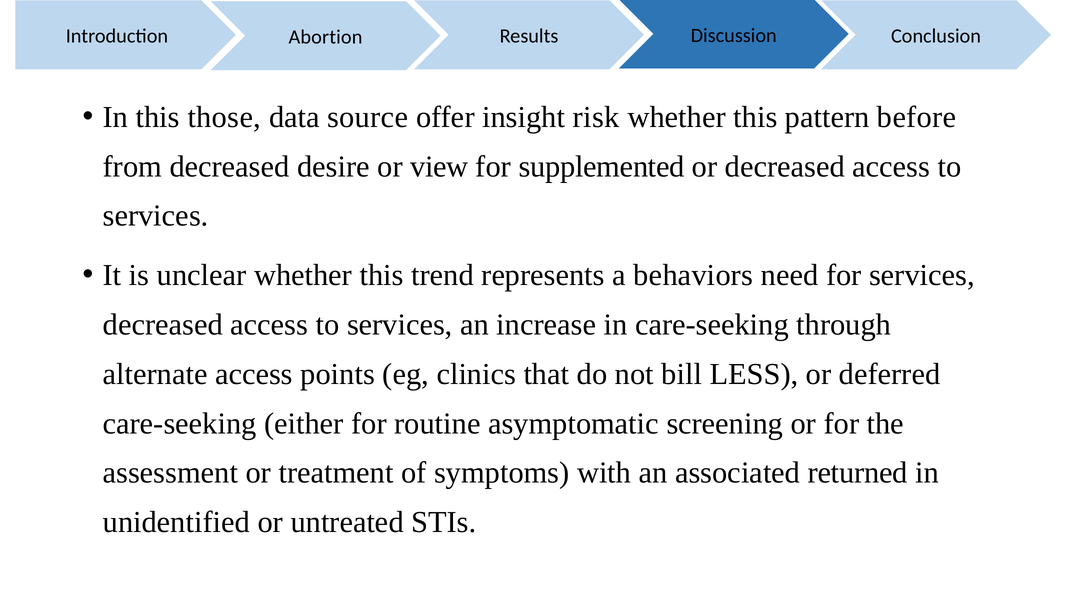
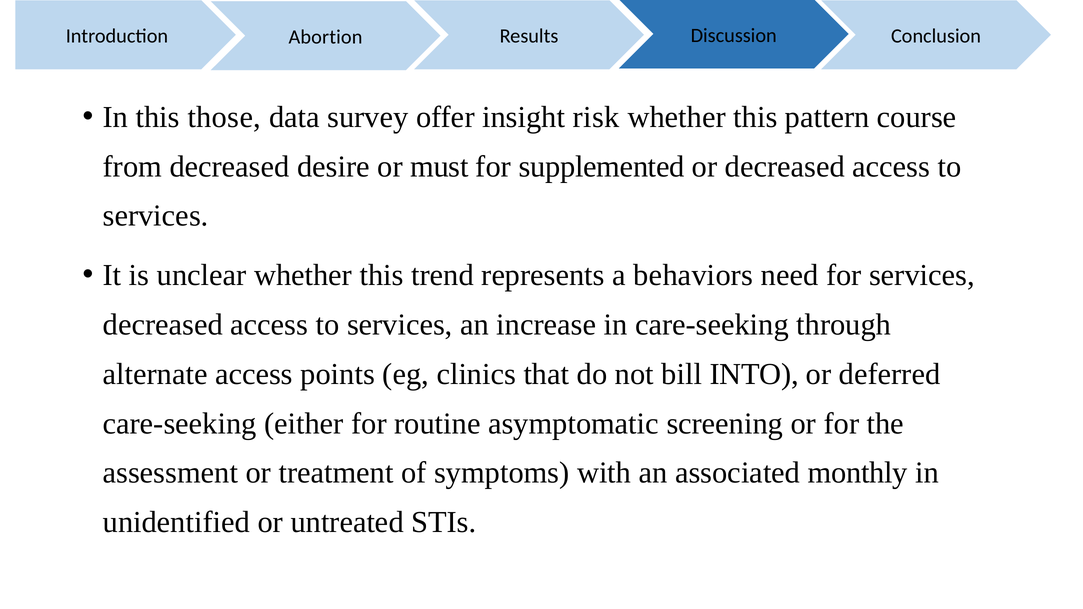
source: source -> survey (368, 117)
before: before -> course (917, 117)
view: view -> must (439, 167)
LESS: LESS -> INTO (754, 374)
returned: returned -> monthly (858, 473)
